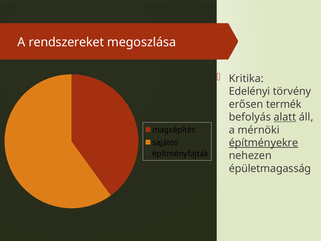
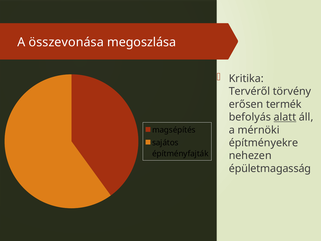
rendszereket: rendszereket -> összevonása (66, 42)
Edelényi: Edelényi -> Tervéről (249, 91)
építményekre underline: present -> none (263, 143)
